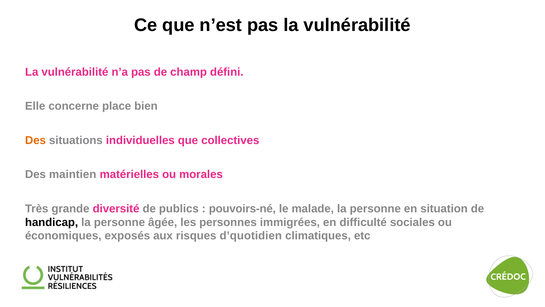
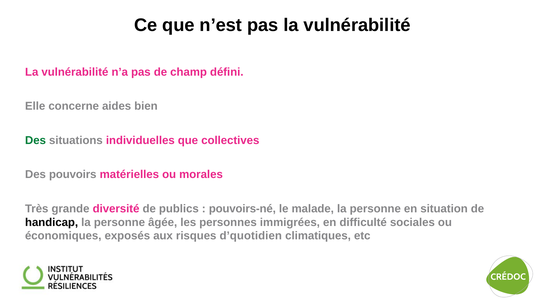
place: place -> aides (117, 106)
Des colour: orange -> green (35, 140)
maintien: maintien -> pouvoirs (73, 174)
